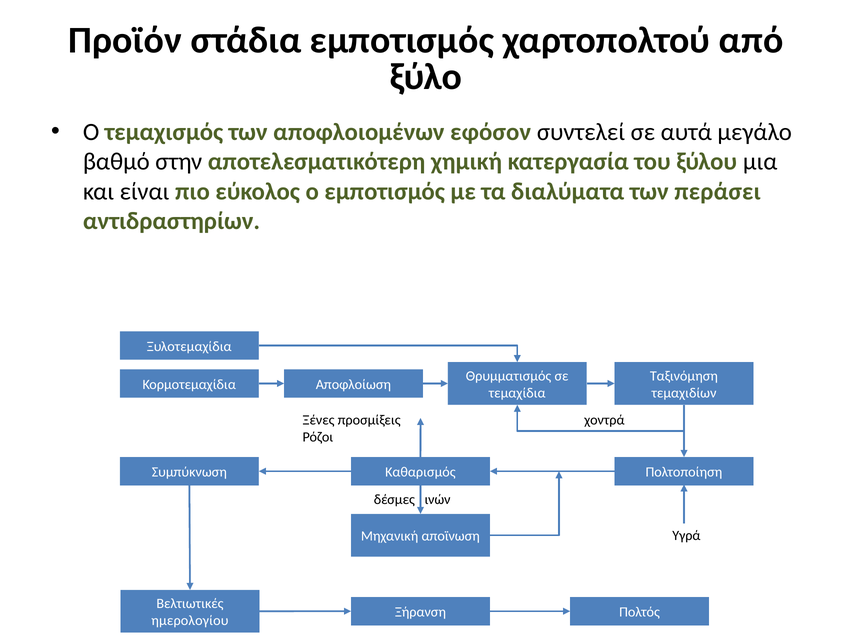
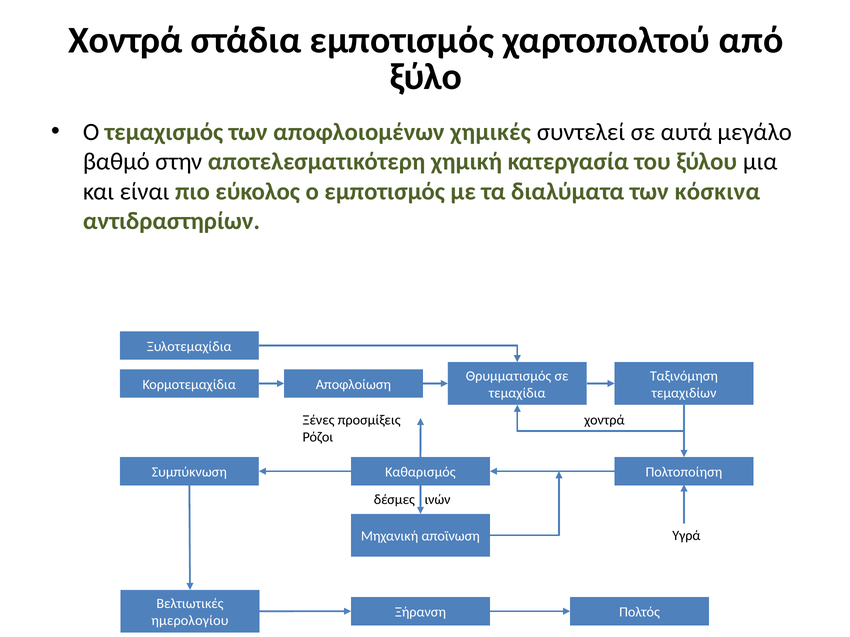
Προϊόν: Προϊόν -> Χοντρά (125, 41)
εφόσον: εφόσον -> χημικές (491, 132)
περάσει: περάσει -> κόσκινα (717, 192)
